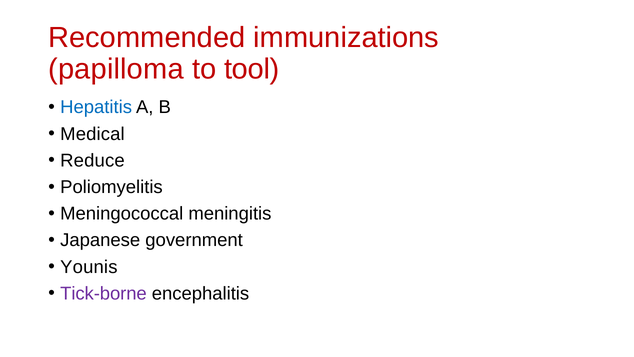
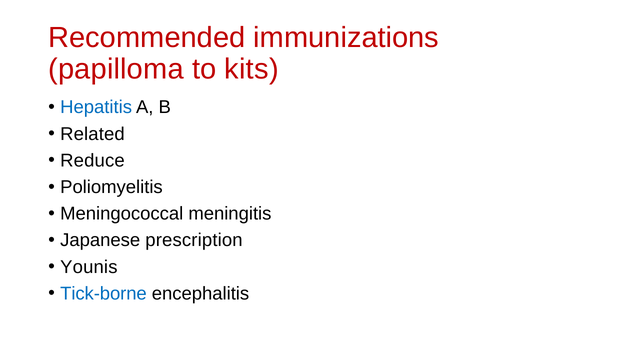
tool: tool -> kits (252, 69)
Medical: Medical -> Related (92, 134)
government: government -> prescription (194, 240)
Tick-borne colour: purple -> blue (103, 293)
